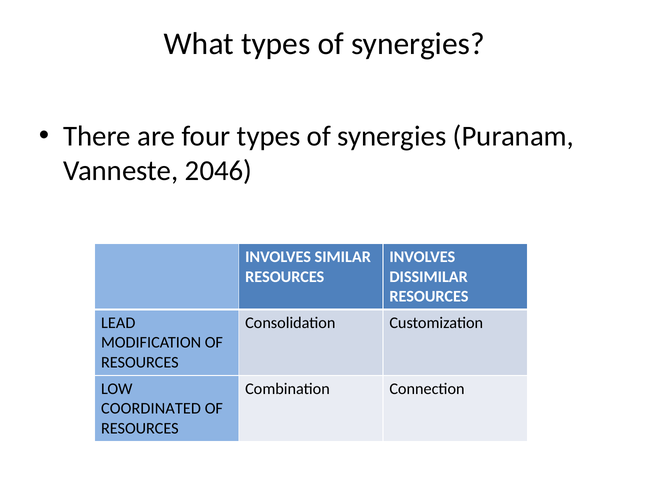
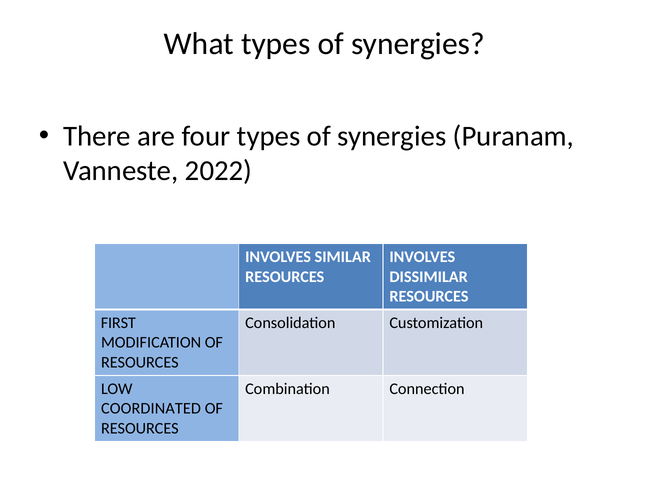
2046: 2046 -> 2022 (219, 171)
LEAD: LEAD -> FIRST (118, 323)
